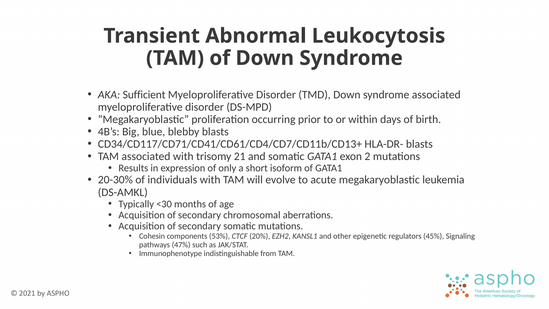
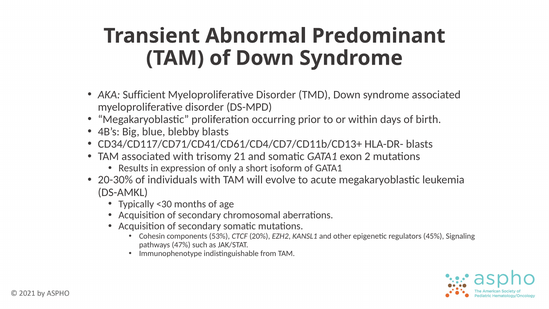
Leukocytosis: Leukocytosis -> Predominant (379, 36)
